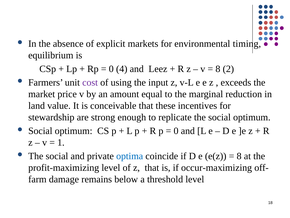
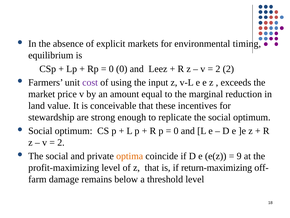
0 4: 4 -> 0 (122, 69)
8: 8 -> 2 (218, 69)
1: 1 -> 2 (61, 142)
optima colour: blue -> orange (130, 156)
8: 8 -> 9 (239, 156)
occur-maximizing: occur-maximizing -> return-maximizing (217, 167)
